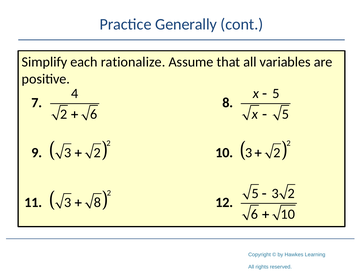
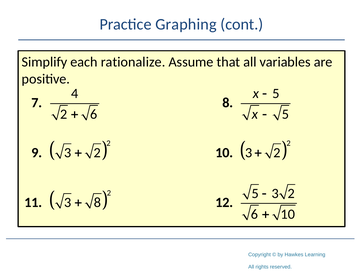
Generally: Generally -> Graphing (186, 24)
